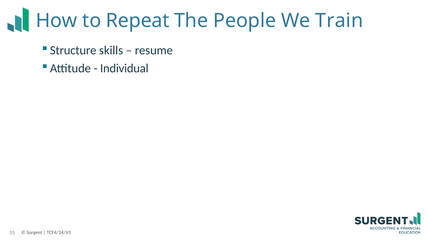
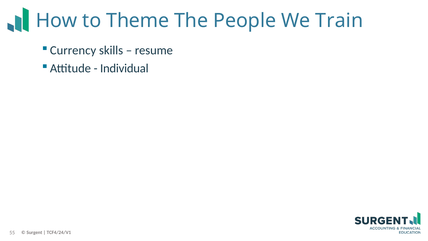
Repeat: Repeat -> Theme (138, 21)
Structure: Structure -> Currency (73, 50)
